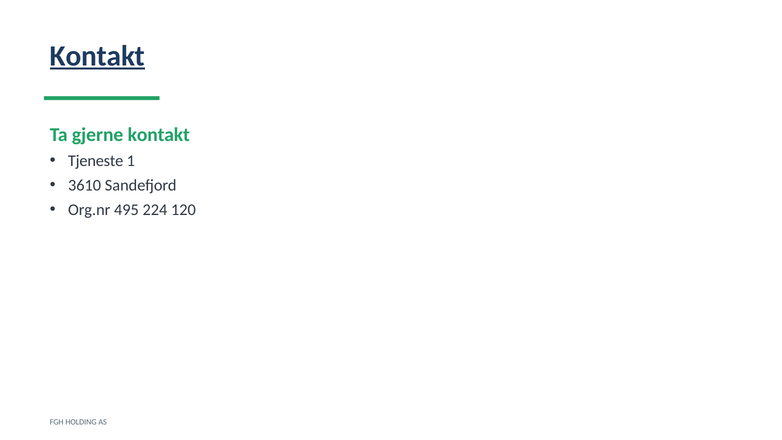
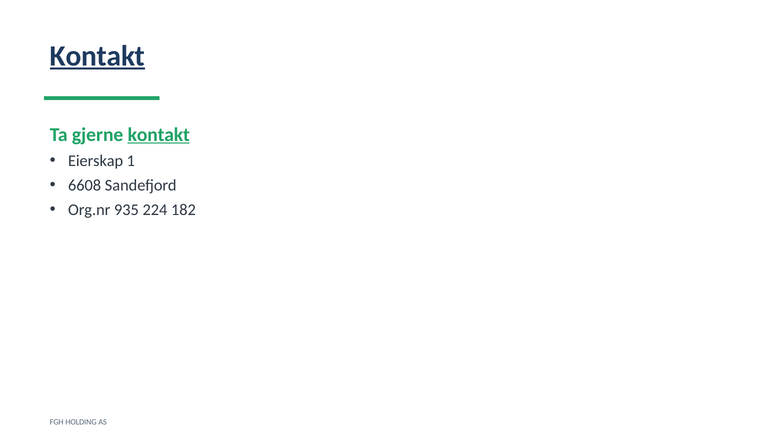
kontakt underline: none -> present (159, 135)
Tjeneste: Tjeneste -> Eierskap (96, 161)
3610: 3610 -> 6608 (85, 185)
495: 495 -> 935 (126, 210)
120: 120 -> 182 (183, 210)
